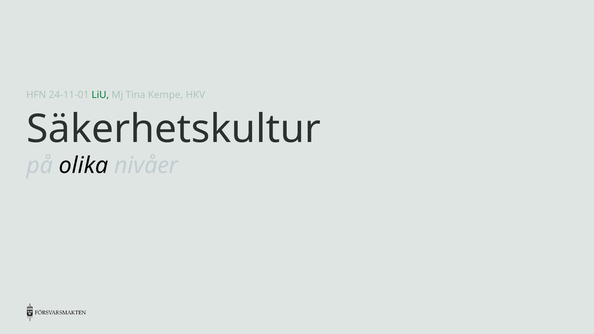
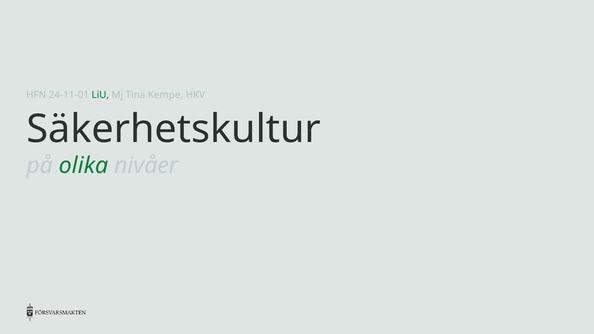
olika colour: black -> green (84, 166)
